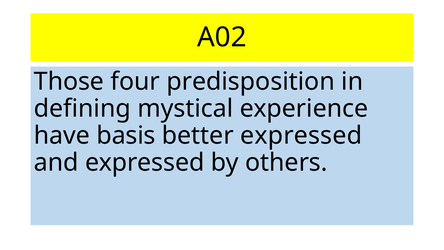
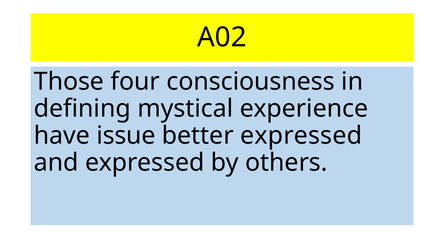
predisposition: predisposition -> consciousness (251, 81)
basis: basis -> issue (126, 135)
